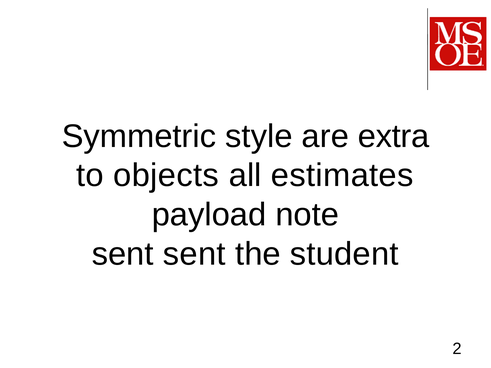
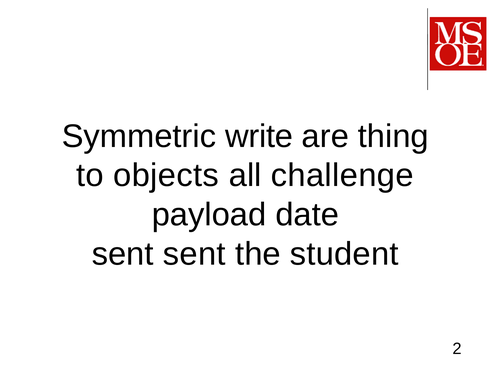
style: style -> write (259, 136)
extra: extra -> thing (393, 136)
estimates: estimates -> challenge (342, 176)
note: note -> date (307, 215)
